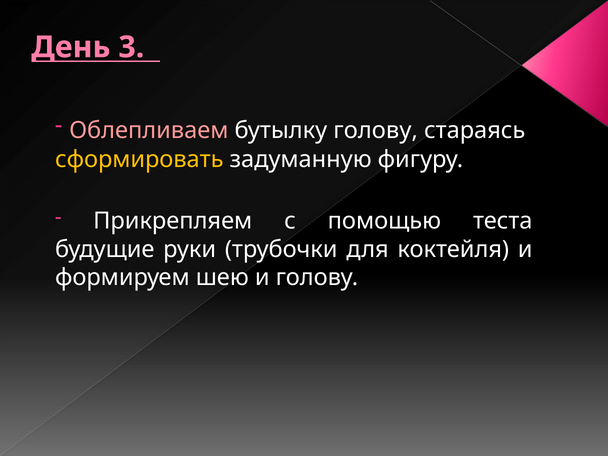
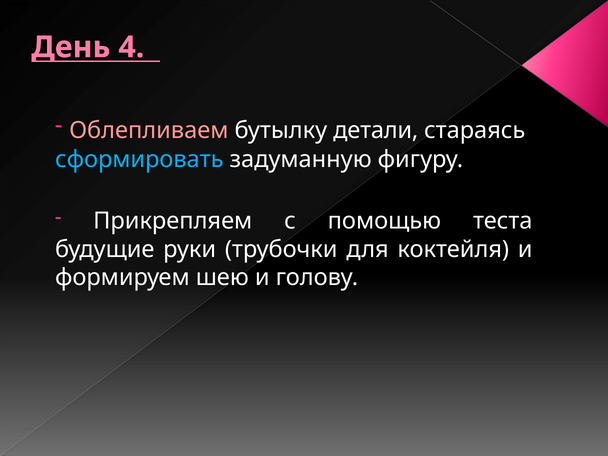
3: 3 -> 4 (131, 47)
бутылку голову: голову -> детали (376, 131)
сформировать colour: yellow -> light blue (139, 160)
